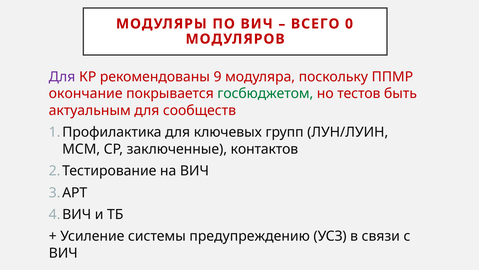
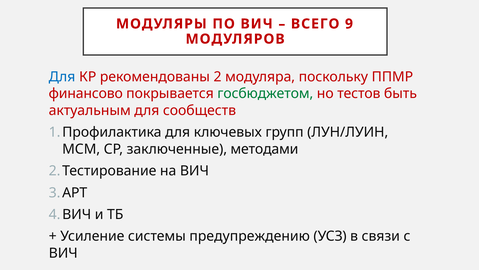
0: 0 -> 9 (349, 24)
Для colour: purple -> blue (62, 77)
9: 9 -> 2 (218, 77)
окончание: окончание -> финансово (86, 93)
контактов: контактов -> методами (264, 149)
